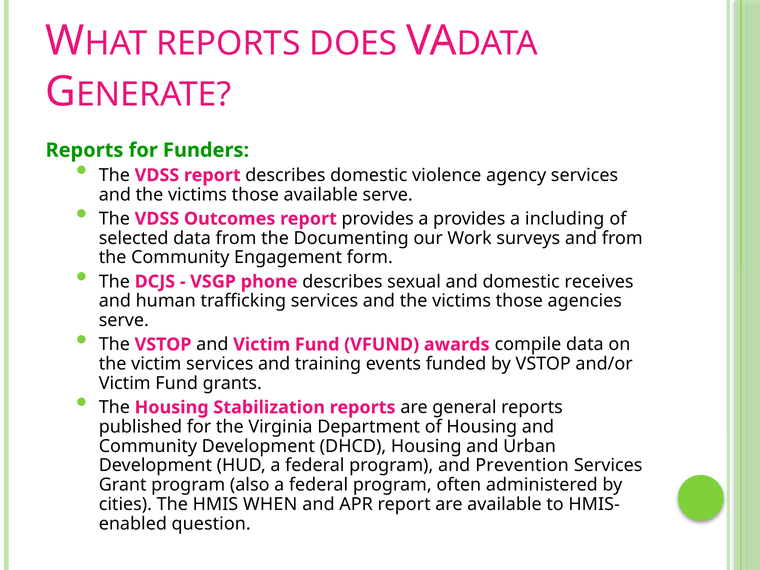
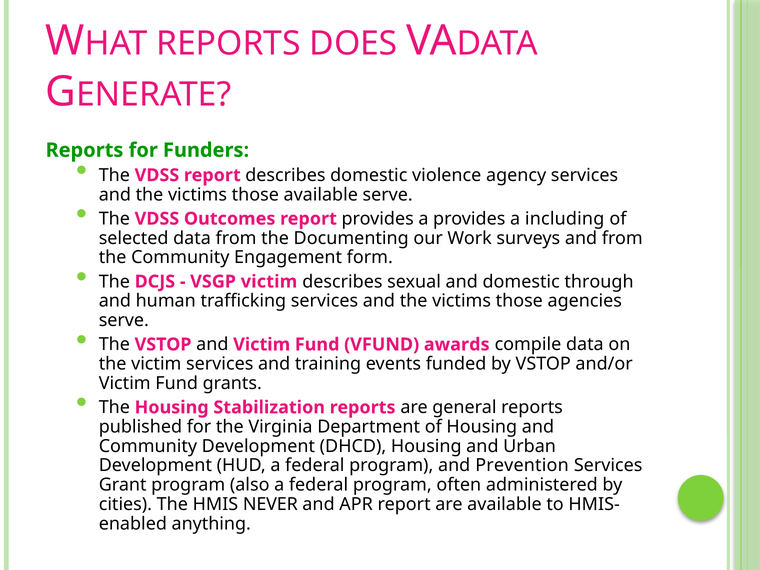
VSGP phone: phone -> victim (269, 282)
receives: receives -> through (599, 282)
WHEN: WHEN -> NEVER (270, 504)
question: question -> anything (211, 524)
